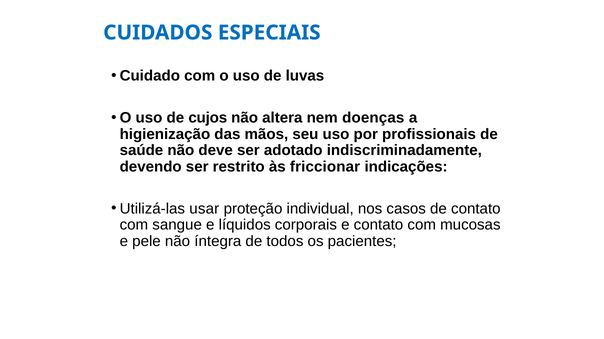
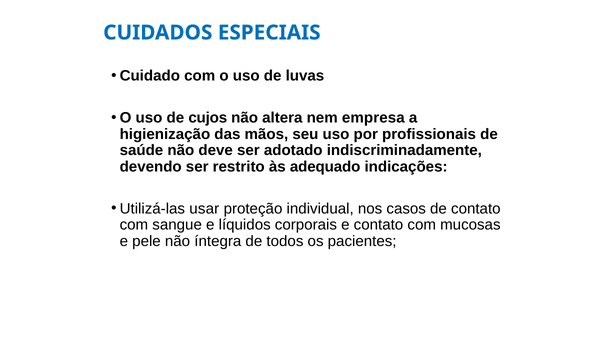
doenças: doenças -> empresa (373, 118)
friccionar: friccionar -> adequado (325, 167)
